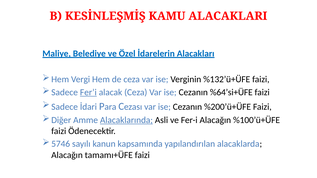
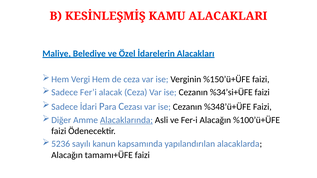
%132’ü+ÜFE: %132’ü+ÜFE -> %150’ü+ÜFE (227, 80)
Fer’i underline: present -> none (88, 92)
%64’si+ÜFE: %64’si+ÜFE -> %34’si+ÜFE (231, 92)
%200’ü+ÜFE: %200’ü+ÜFE -> %348’ü+ÜFE (228, 107)
5746: 5746 -> 5236 (61, 144)
